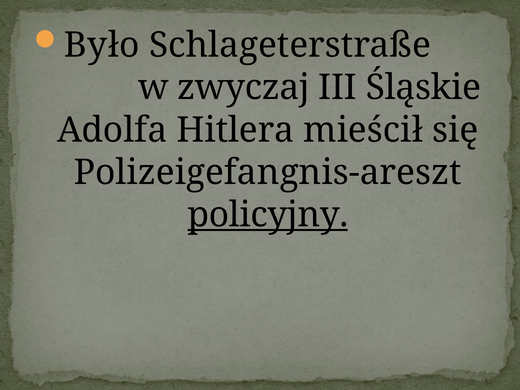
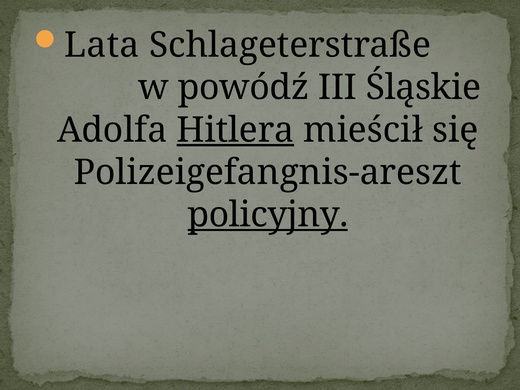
Było: Było -> Lata (102, 45)
zwyczaj: zwyczaj -> powódź (243, 88)
Hitlera underline: none -> present (235, 130)
